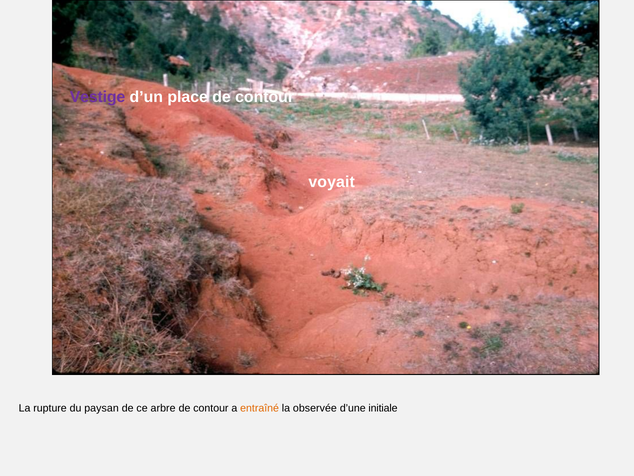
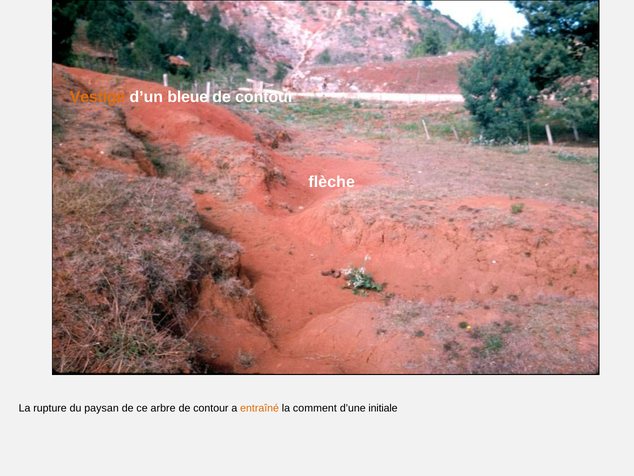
Vestige colour: purple -> orange (98, 97)
place: place -> bleue (188, 97)
voyait: voyait -> flèche (332, 182)
observée: observée -> comment (315, 408)
